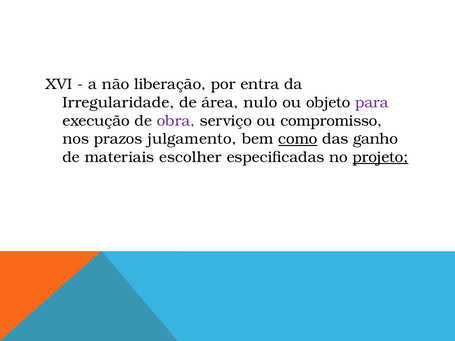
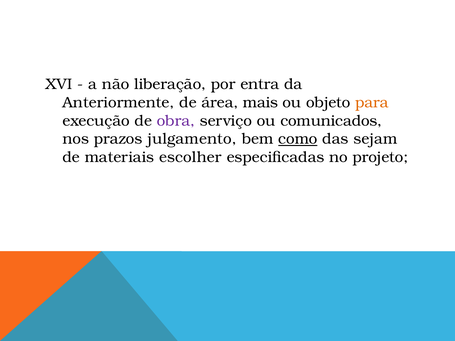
Irregularidade: Irregularidade -> Anteriormente (118, 103)
nulo: nulo -> mais (261, 103)
para colour: purple -> orange (372, 103)
compromisso: compromisso -> comunicados (331, 121)
ganho: ganho -> sejam (375, 139)
projeto underline: present -> none (380, 157)
